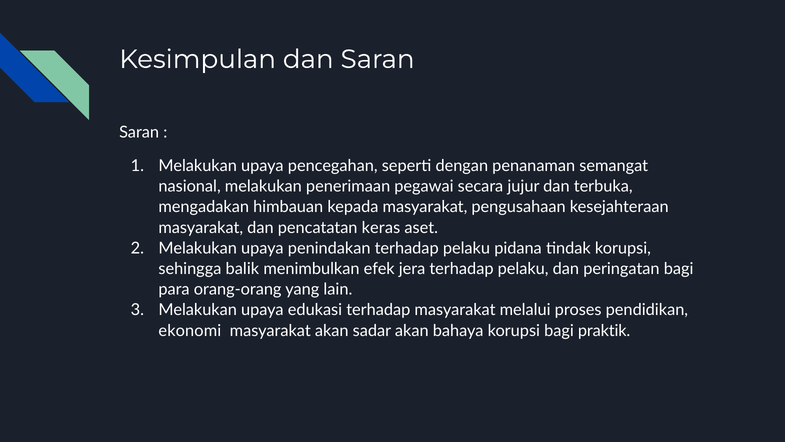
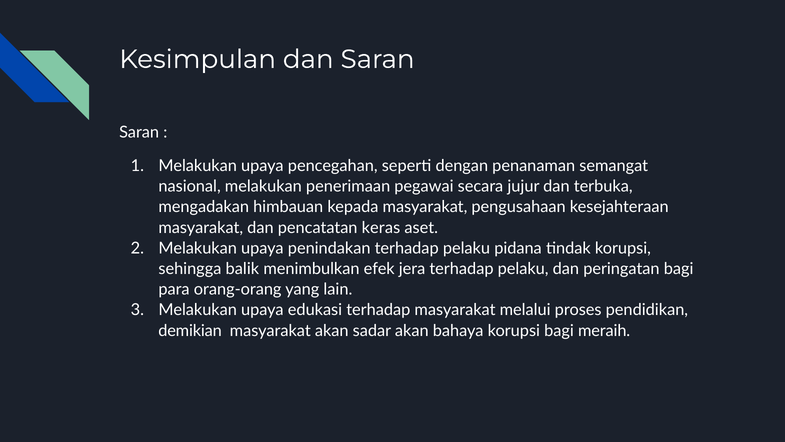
ekonomi: ekonomi -> demikian (190, 330)
praktik: praktik -> meraih (604, 330)
